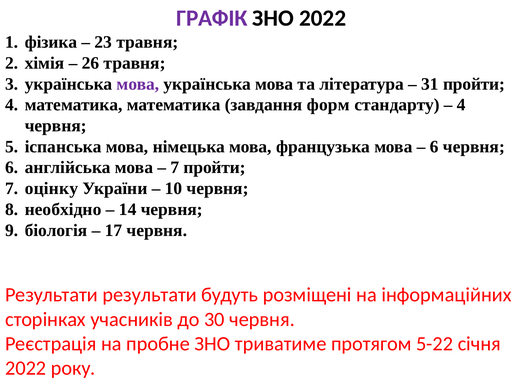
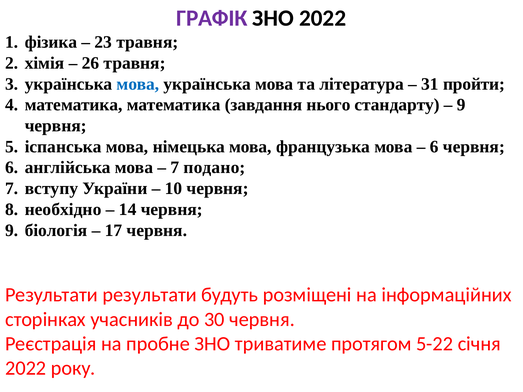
мова colour: purple -> blue (138, 84)
форм: форм -> нього (328, 105)
4: 4 -> 9 (461, 105)
7 пройти: пройти -> подано (214, 168)
оцінку: оцінку -> вступу (51, 189)
